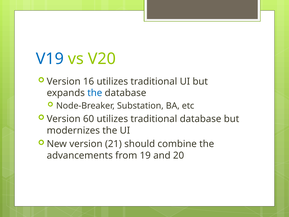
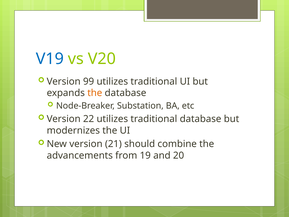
16: 16 -> 99 (89, 81)
the colour: blue -> orange (95, 93)
60: 60 -> 22 (89, 119)
